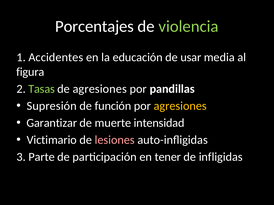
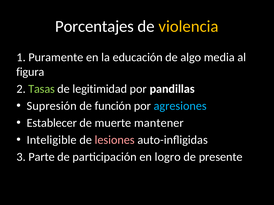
violencia colour: light green -> yellow (189, 27)
Accidentes: Accidentes -> Puramente (56, 57)
usar: usar -> algo (191, 57)
de agresiones: agresiones -> legitimidad (100, 89)
agresiones colour: yellow -> light blue (180, 106)
Garantizar: Garantizar -> Establecer (52, 123)
intensidad: intensidad -> mantener (159, 123)
Victimario: Victimario -> Inteligible (52, 140)
tener: tener -> logro (168, 157)
infligidas: infligidas -> presente (221, 157)
